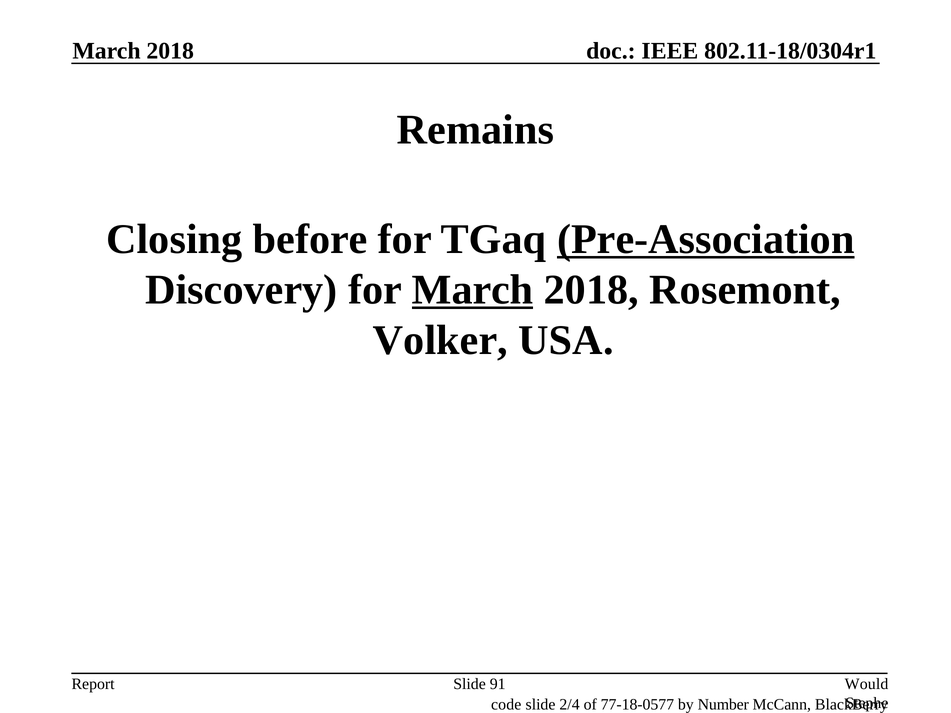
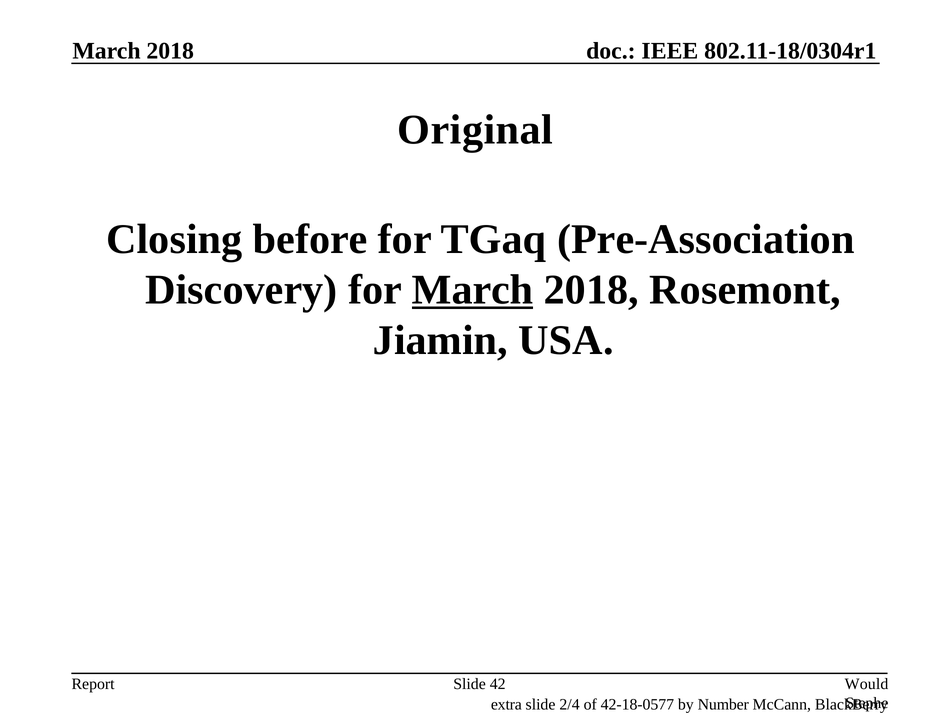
Remains: Remains -> Original (475, 130)
Pre-Association underline: present -> none (706, 239)
Volker: Volker -> Jiamin (440, 341)
91: 91 -> 42 (498, 684)
code: code -> extra (506, 705)
77-18-0577: 77-18-0577 -> 42-18-0577 (637, 705)
